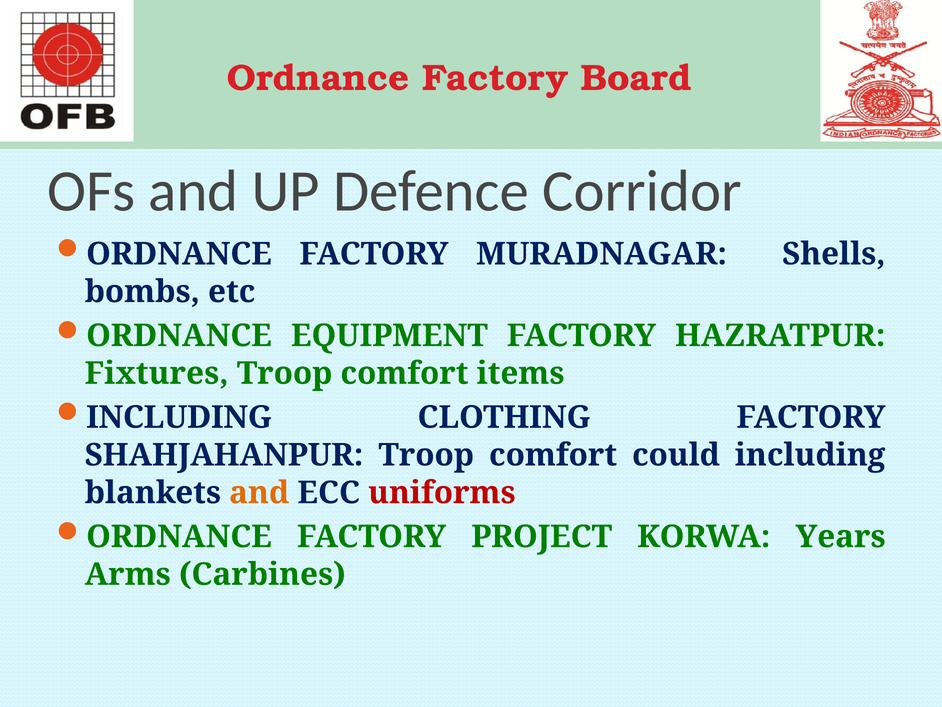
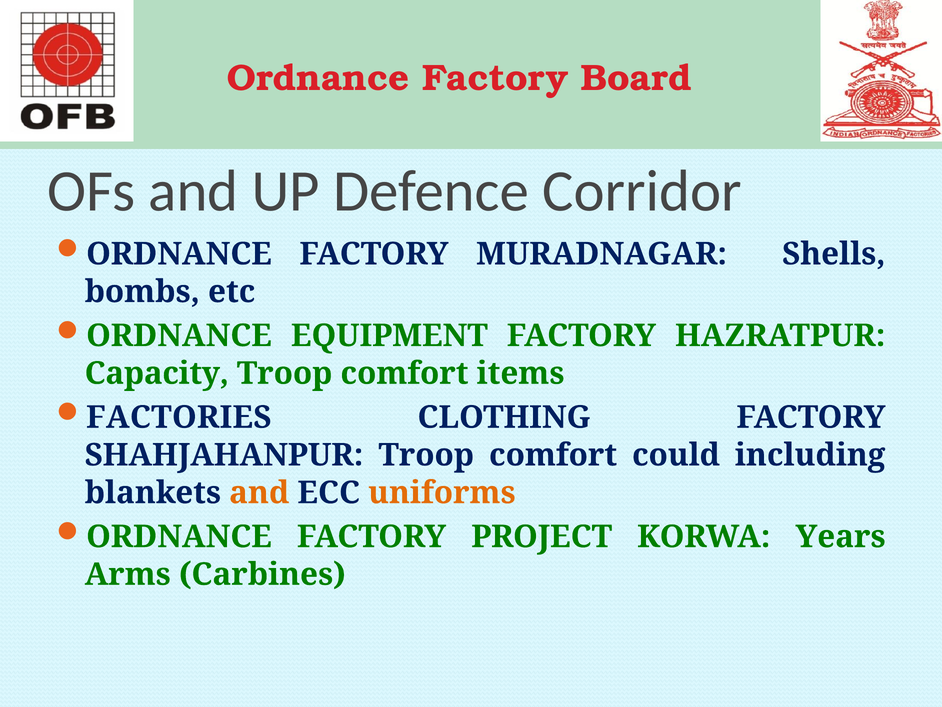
Fixtures: Fixtures -> Capacity (157, 373)
INCLUDING: INCLUDING -> FACTORIES (179, 417)
uniforms colour: red -> orange (442, 492)
